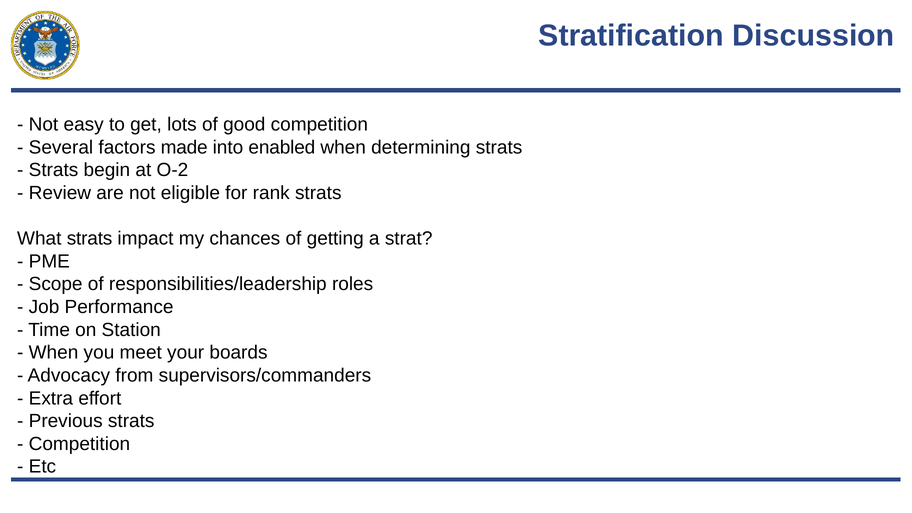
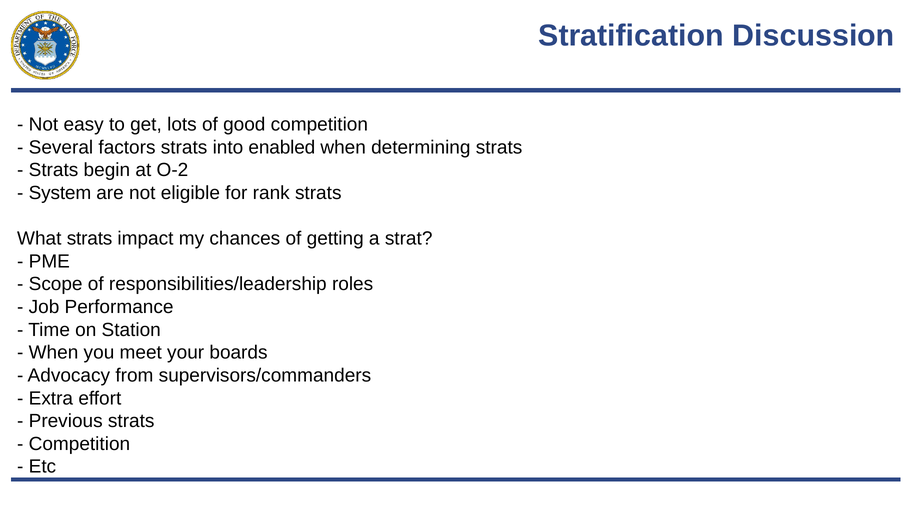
factors made: made -> strats (184, 147)
Review: Review -> System (60, 193)
